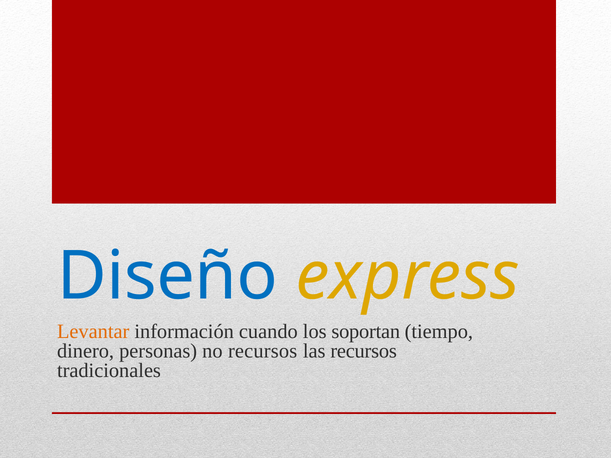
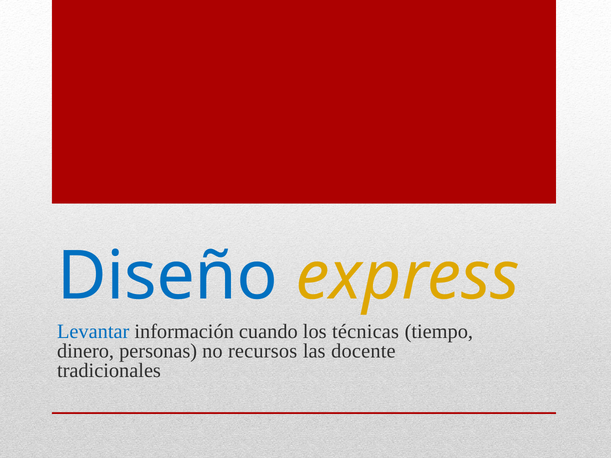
Levantar colour: orange -> blue (93, 332)
soportan: soportan -> técnicas (366, 332)
las recursos: recursos -> docente (363, 351)
